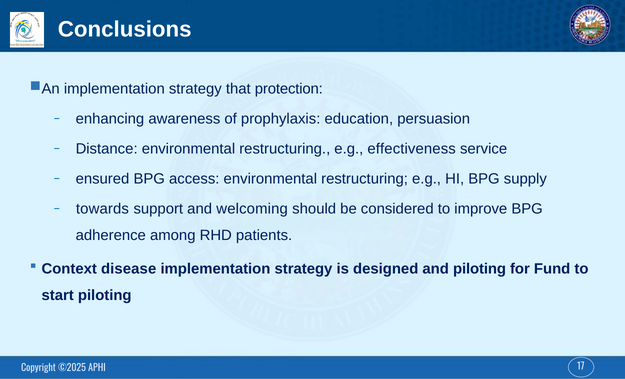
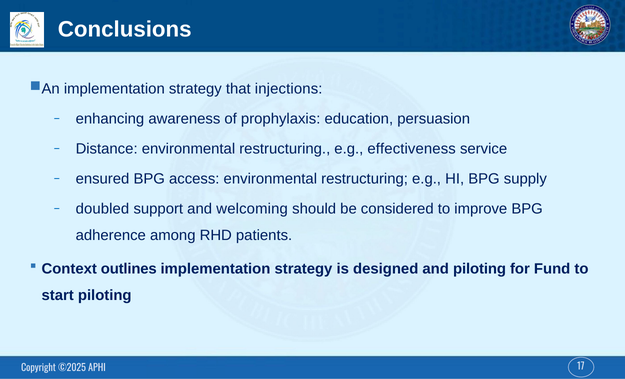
protection: protection -> injections (289, 89)
towards: towards -> doubled (102, 209)
disease: disease -> outlines (129, 269)
